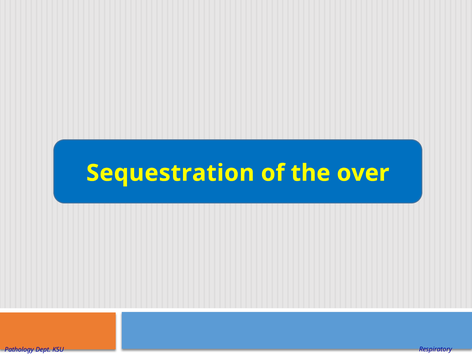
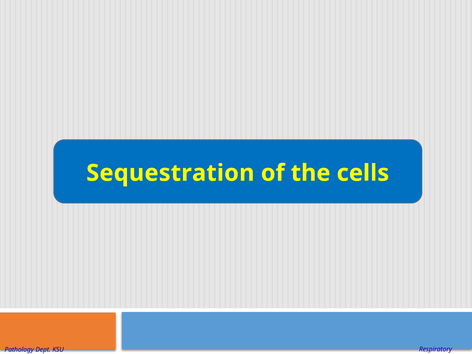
over: over -> cells (363, 173)
